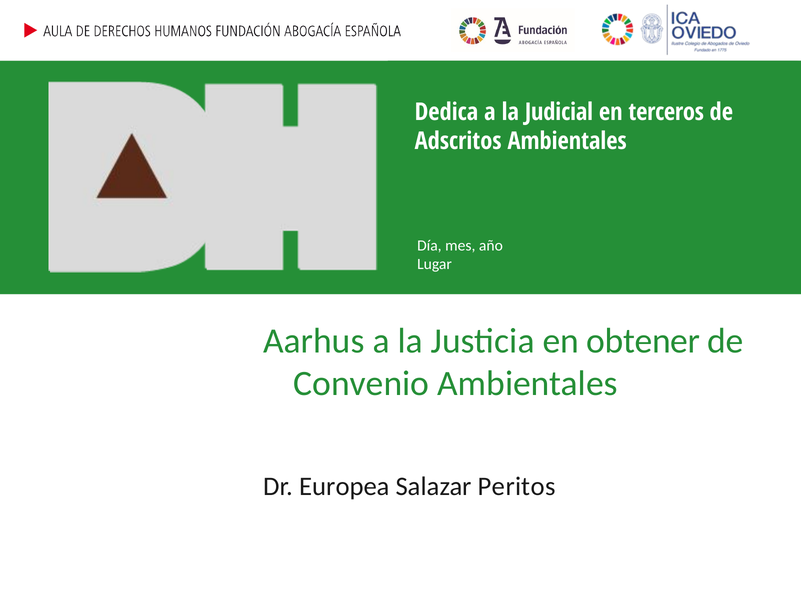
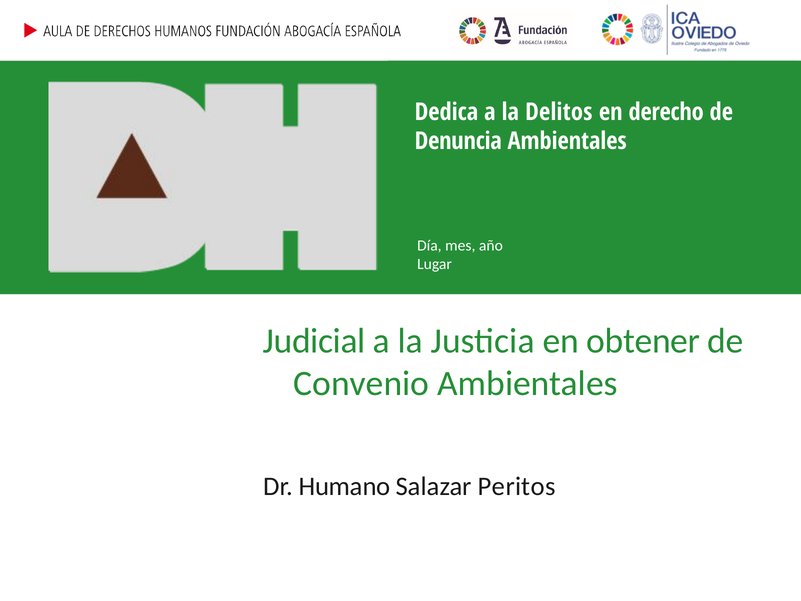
Judicial: Judicial -> Delitos (559, 112)
terceros: terceros -> derecho (666, 112)
Adscritos: Adscritos -> Denuncia (458, 141)
Aarhus: Aarhus -> Judicial (314, 341)
Europea: Europea -> Humano (345, 486)
